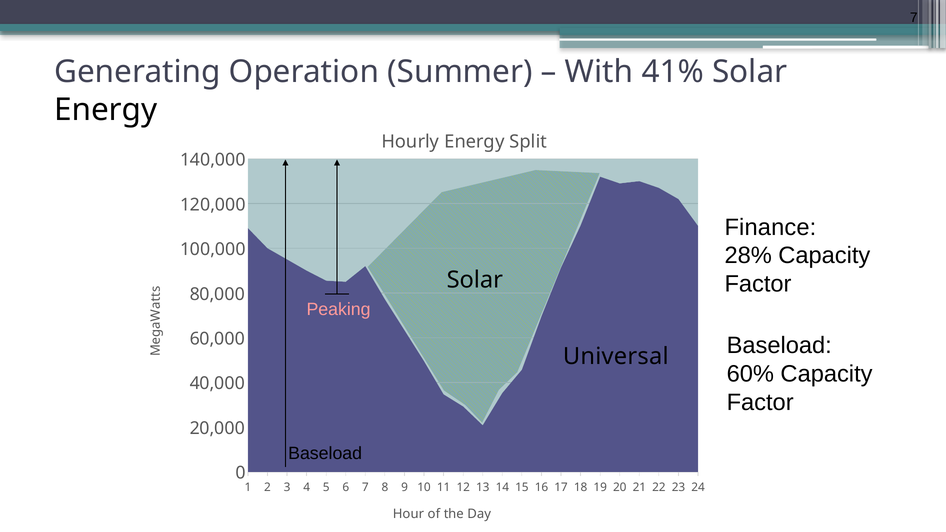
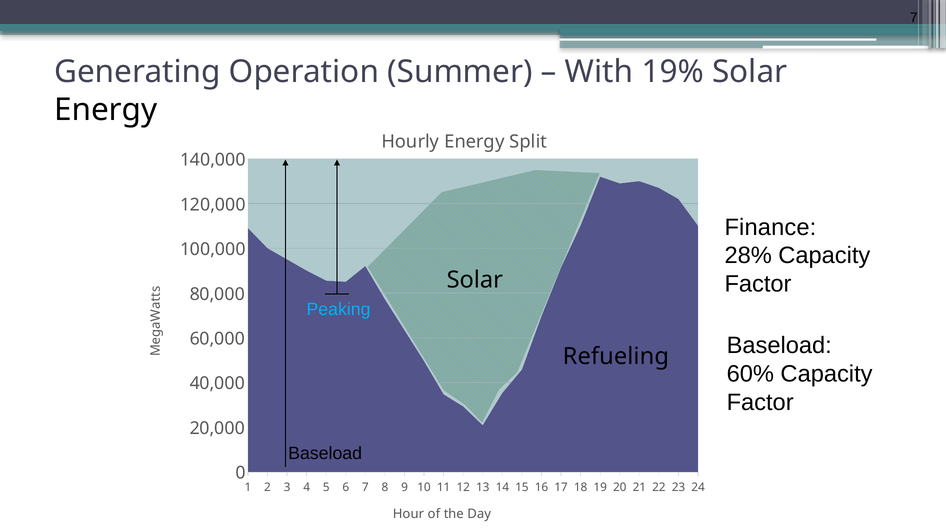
41%: 41% -> 19% (673, 72)
Peaking colour: pink -> light blue (339, 309)
Universal: Universal -> Refueling (616, 356)
